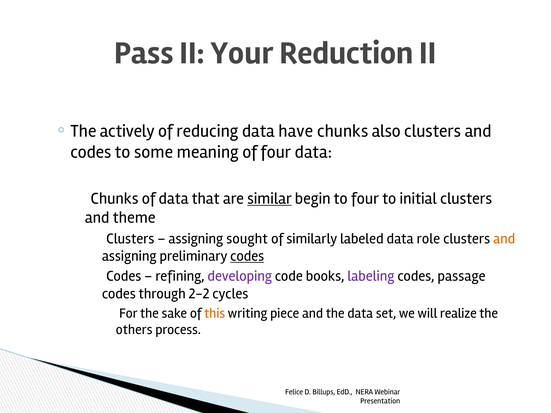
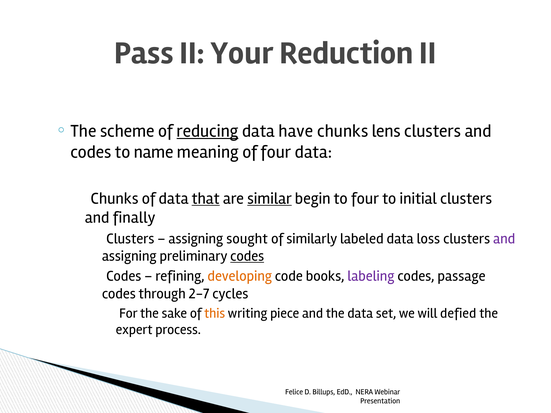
actively: actively -> scheme (127, 131)
reducing underline: none -> present (207, 131)
also: also -> lens (386, 131)
some: some -> name (154, 152)
that underline: none -> present (206, 199)
theme: theme -> finally (134, 218)
role: role -> loss (428, 239)
and colour: orange -> purple (504, 239)
developing colour: purple -> orange (240, 276)
2-2: 2-2 -> 2-7 (199, 294)
realize: realize -> defied (458, 313)
others: others -> expert (134, 330)
